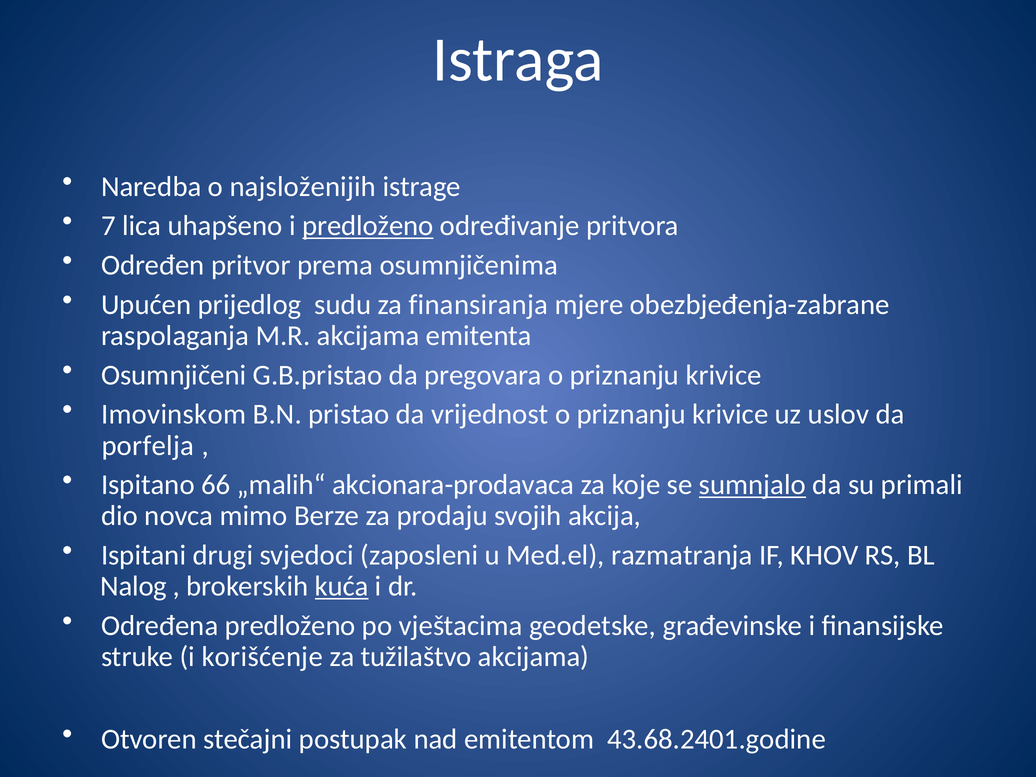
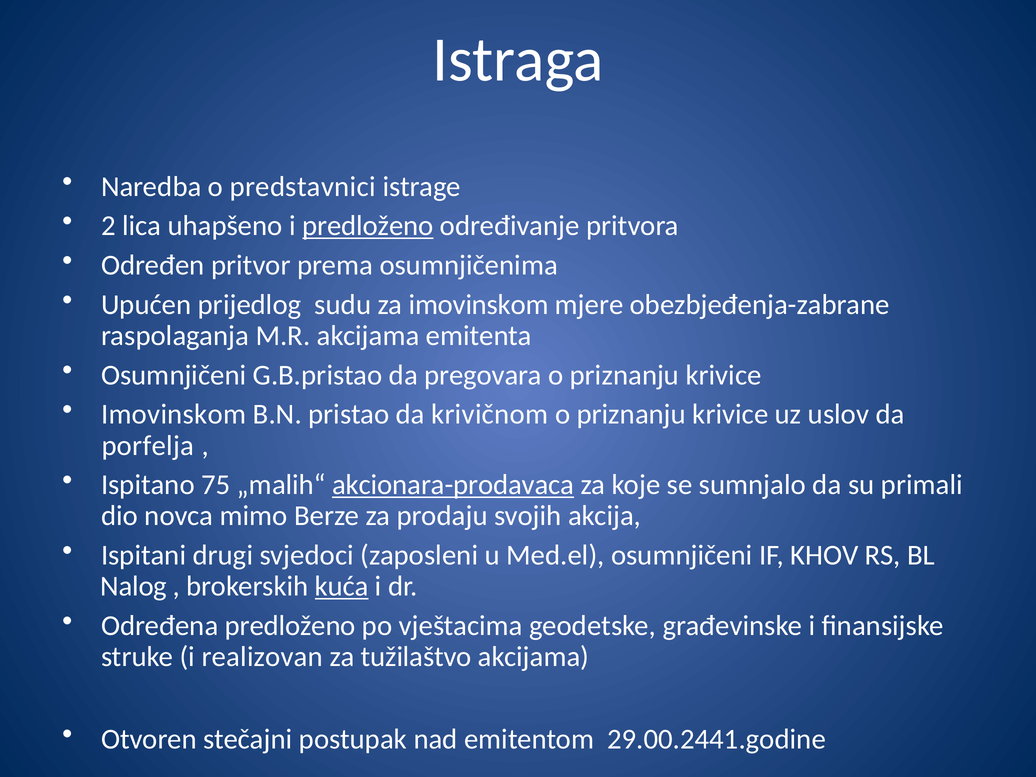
najsloženijih: najsloženijih -> predstavnici (303, 187)
7: 7 -> 2 (108, 226)
za finansiranja: finansiranja -> imovinskom (479, 305)
vrijednost: vrijednost -> krivičnom (490, 414)
66: 66 -> 75 (216, 485)
akcionara-prodavaca underline: none -> present (453, 485)
sumnjalo underline: present -> none (752, 485)
Med.el razmatranja: razmatranja -> osumnjičeni (682, 555)
korišćenje: korišćenje -> realizovan (262, 657)
43.68.2401.godine: 43.68.2401.godine -> 29.00.2441.godine (716, 739)
